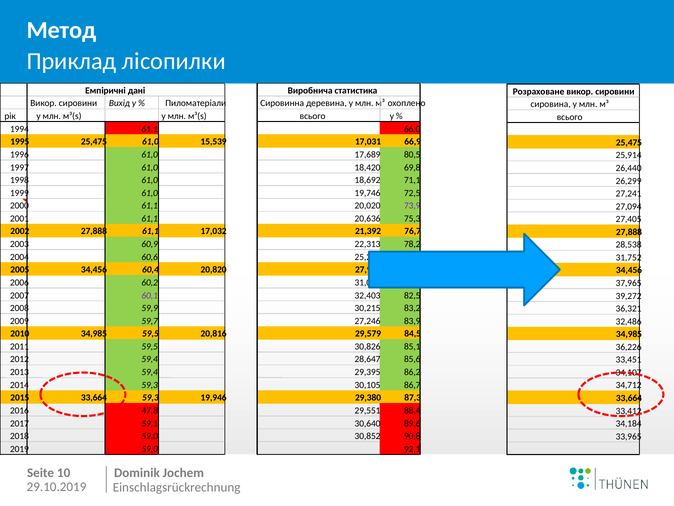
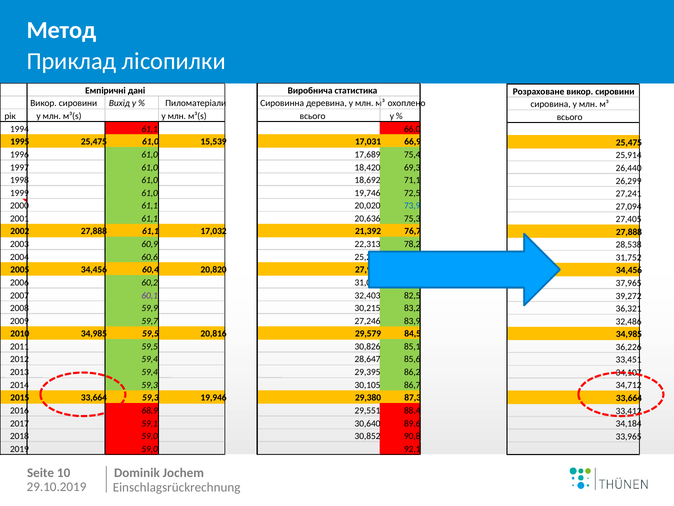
80,5: 80,5 -> 75,4 (412, 154)
69,8: 69,8 -> 69,3 (412, 167)
73,9 colour: purple -> blue (412, 206)
47,8: 47,8 -> 68,9 (150, 410)
